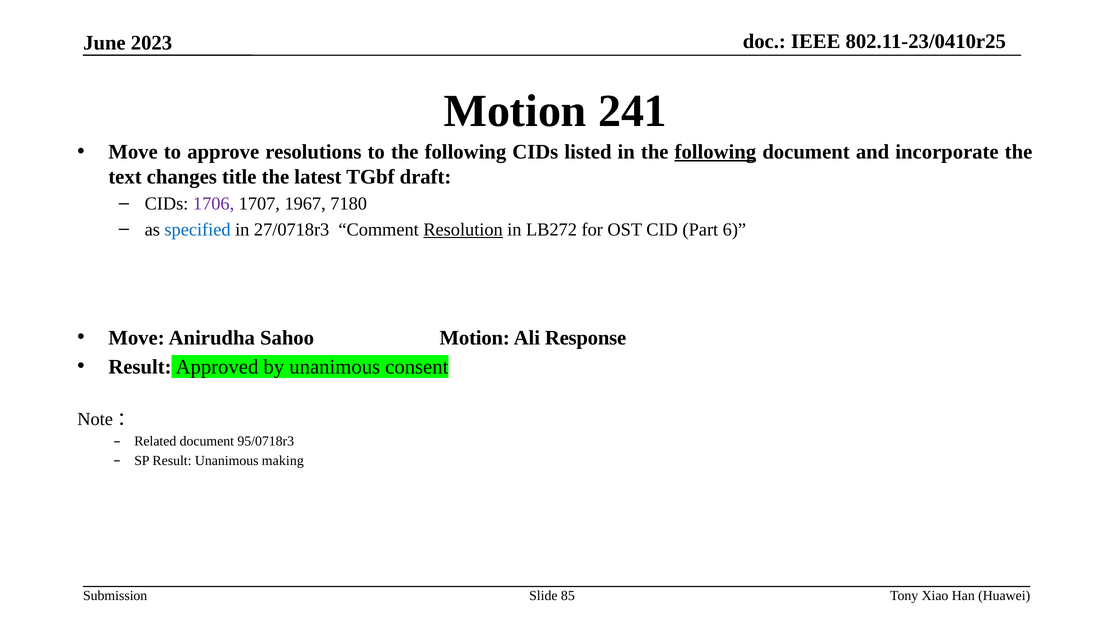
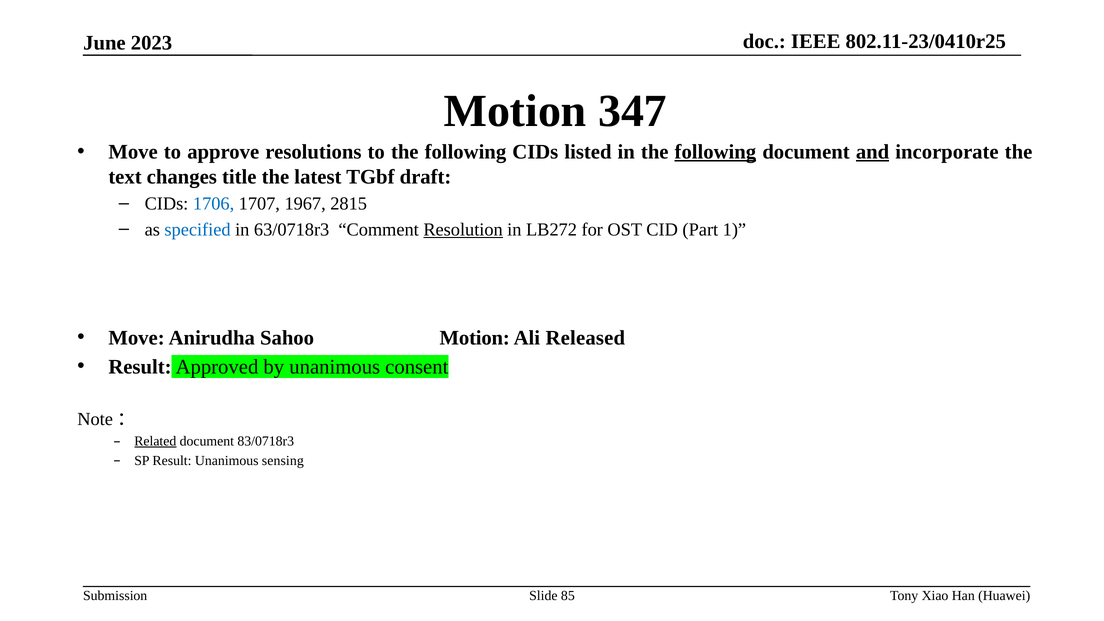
241: 241 -> 347 (633, 111)
and underline: none -> present (873, 152)
1706 colour: purple -> blue (214, 204)
7180: 7180 -> 2815 (349, 204)
27/0718r3: 27/0718r3 -> 63/0718r3 (292, 229)
6: 6 -> 1 (734, 229)
Response: Response -> Released (585, 338)
Related underline: none -> present (155, 441)
95/0718r3: 95/0718r3 -> 83/0718r3 (266, 441)
making: making -> sensing (283, 460)
